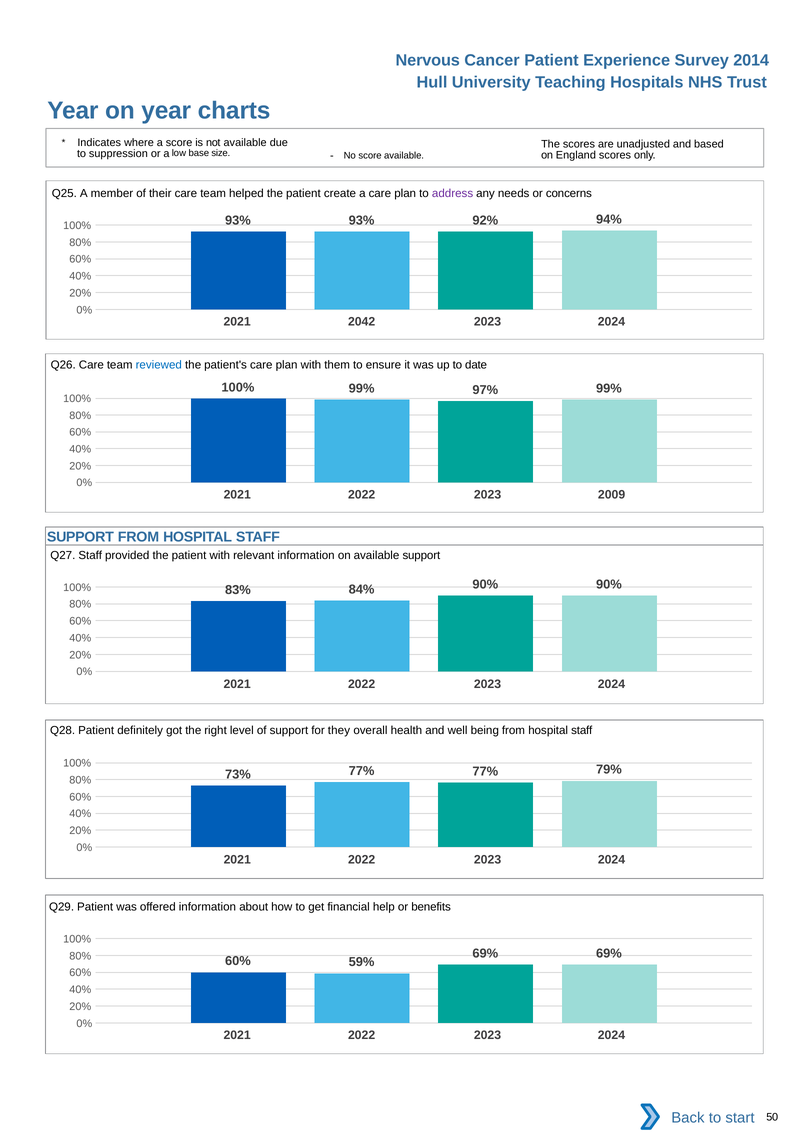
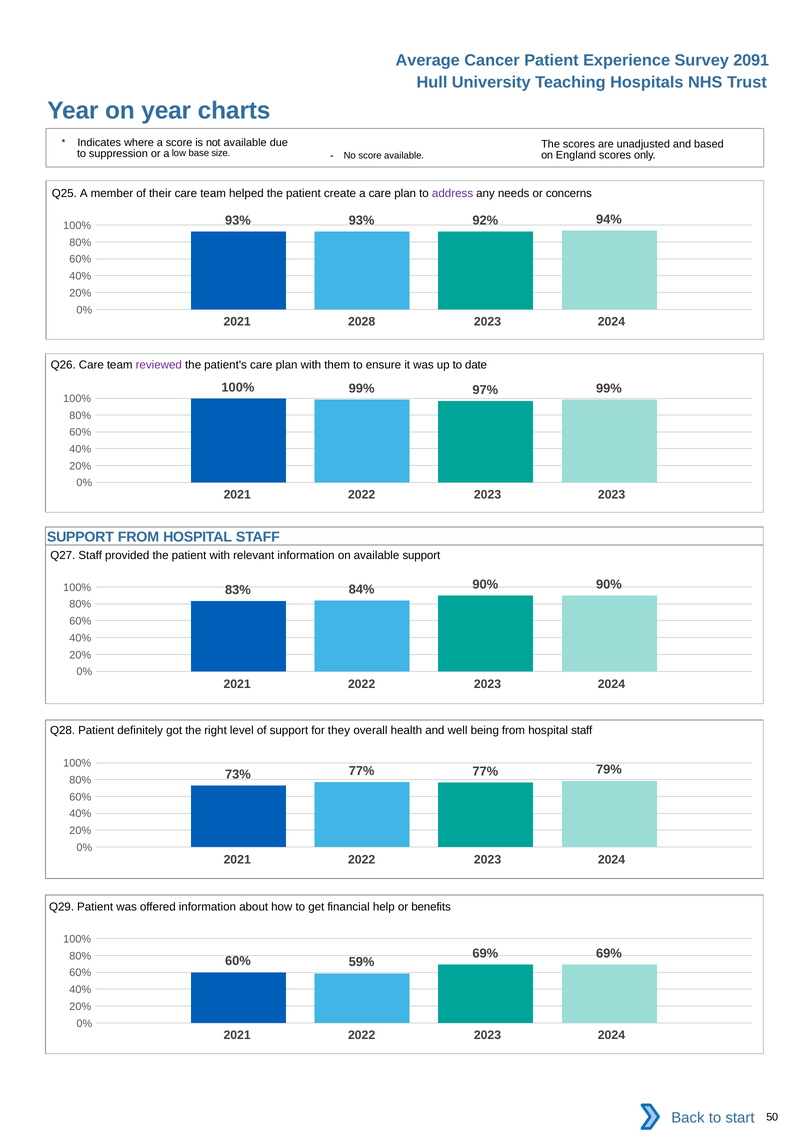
Nervous: Nervous -> Average (428, 60)
2014: 2014 -> 2091 (751, 60)
2042: 2042 -> 2028 (362, 322)
reviewed colour: blue -> purple (159, 365)
2023 2009: 2009 -> 2023 (612, 495)
